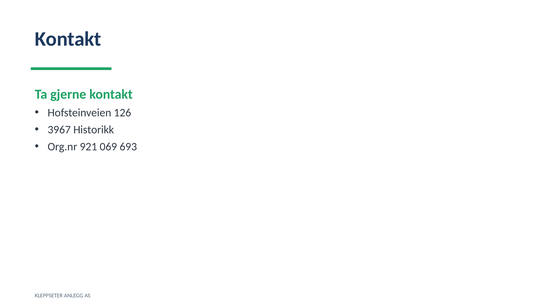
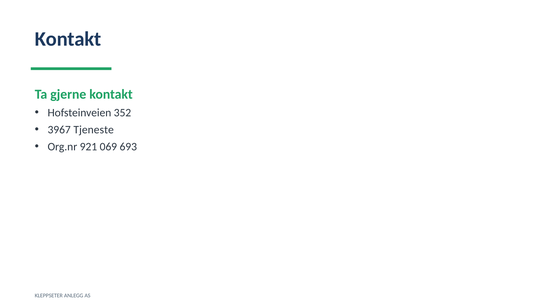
126: 126 -> 352 (122, 112)
Historikk: Historikk -> Tjeneste (94, 130)
